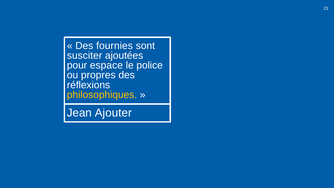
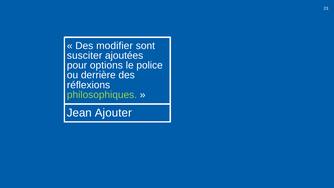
fournies: fournies -> modifier (115, 46)
espace: espace -> options (106, 65)
propres: propres -> derrière (98, 75)
philosophiques colour: yellow -> light green (102, 95)
